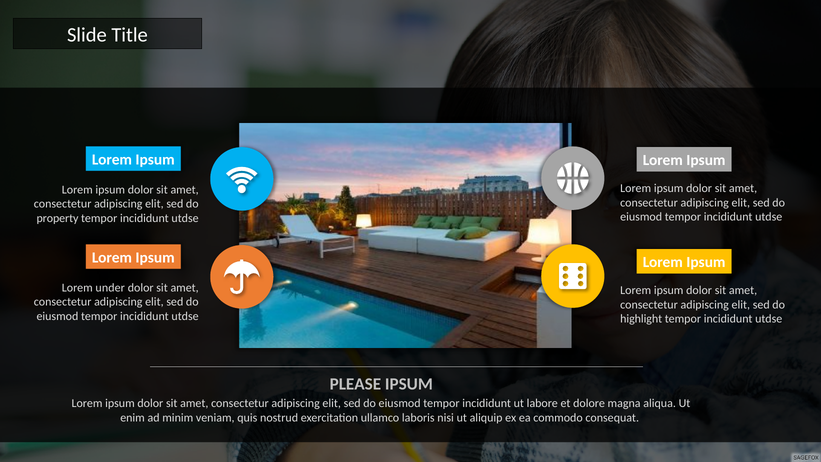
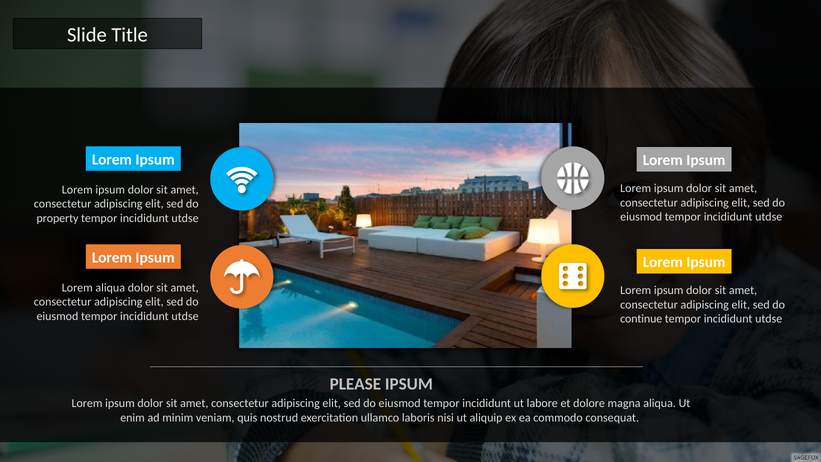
Lorem under: under -> aliqua (110, 287)
highlight: highlight -> continue (641, 319)
